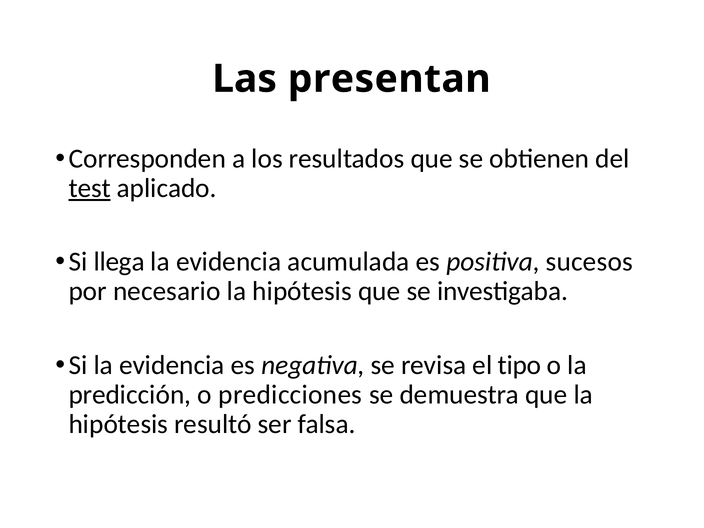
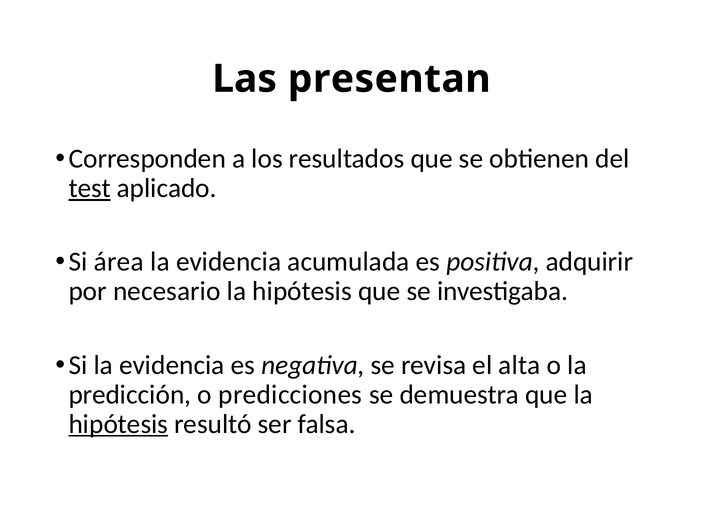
llega: llega -> área (119, 262)
sucesos: sucesos -> adquirir (589, 262)
tipo: tipo -> alta (519, 365)
hipótesis underline: none -> present (118, 424)
